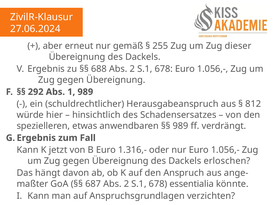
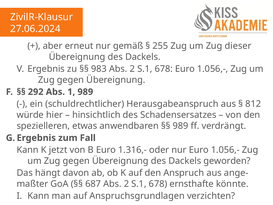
688: 688 -> 983 (99, 69)
erloschen: erloschen -> geworden (227, 161)
essentialia: essentialia -> ernsthafte (192, 184)
